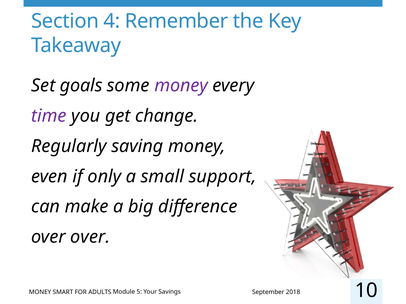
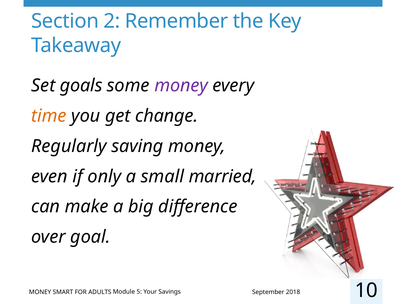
4: 4 -> 2 (112, 21)
time colour: purple -> orange (49, 116)
support: support -> married (223, 177)
over over: over -> goal (90, 237)
